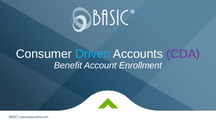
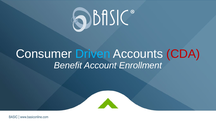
CDA colour: purple -> red (183, 54)
